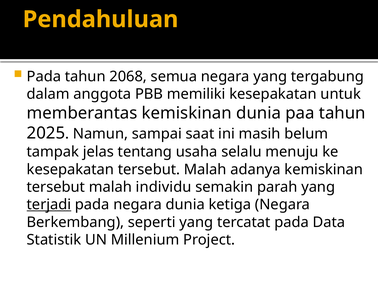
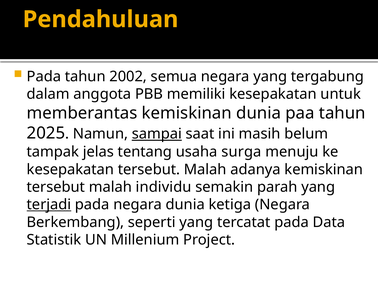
2068: 2068 -> 2002 (128, 77)
sampai underline: none -> present (157, 134)
selalu: selalu -> surga (241, 152)
